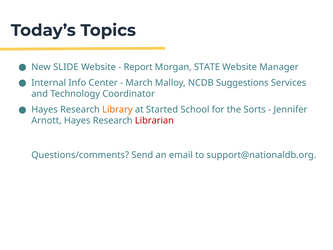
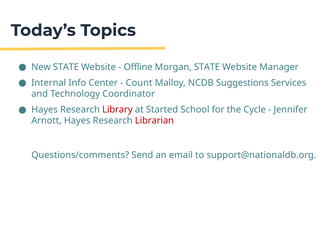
New SLIDE: SLIDE -> STATE (66, 67)
Report: Report -> Offline (138, 67)
March: March -> Count (139, 83)
Library colour: orange -> red (117, 109)
Sorts: Sorts -> Cycle (255, 109)
